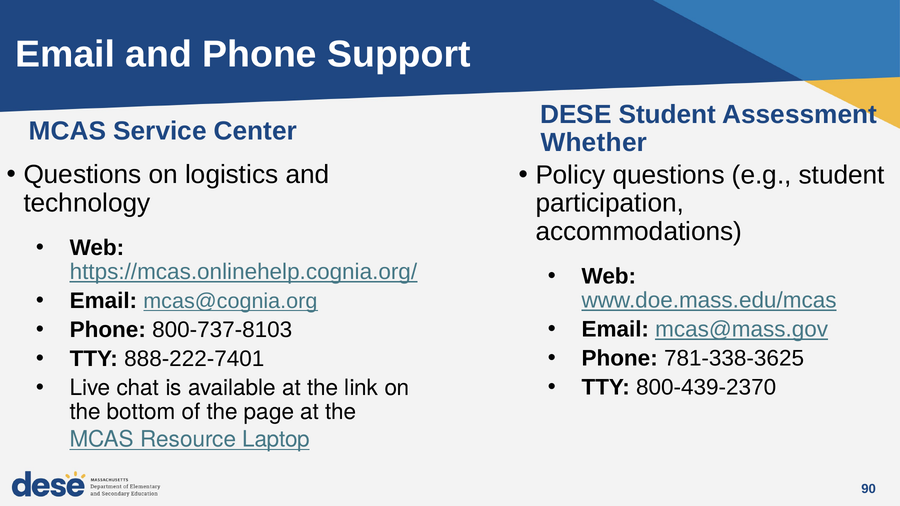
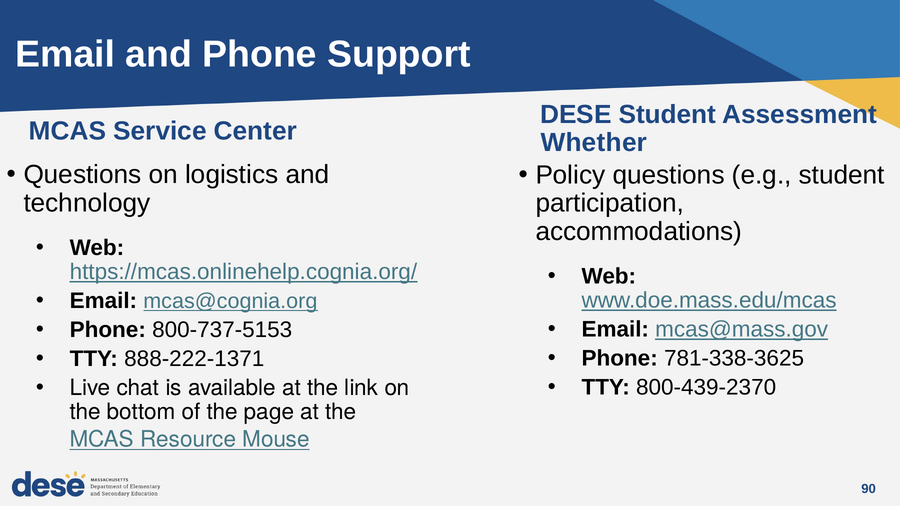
800-737-8103: 800-737-8103 -> 800-737-5153 (222, 330)
888-222-7401: 888-222-7401 -> 888-222-1371 (194, 359)
Laptop: Laptop -> Mouse (276, 440)
